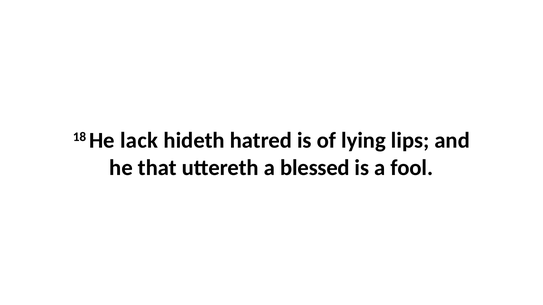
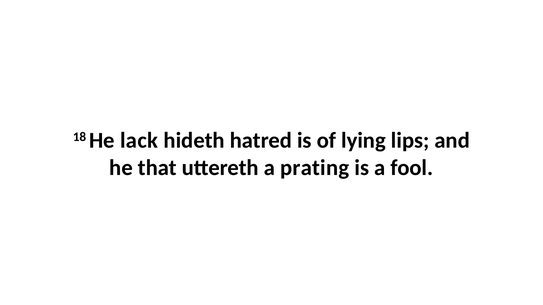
blessed: blessed -> prating (315, 168)
